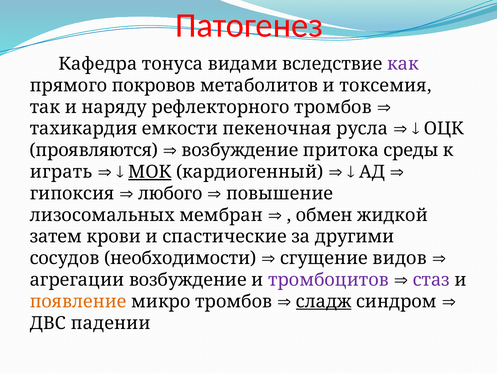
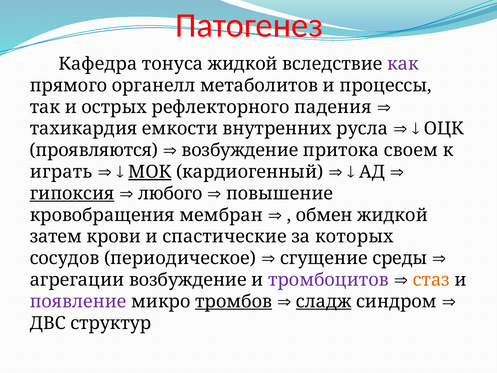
тонуса видами: видами -> жидкой (243, 64)
покровов: покровов -> органелл (154, 85)
токсемия: токсемия -> процессы (386, 85)
наряду: наряду -> острых (114, 107)
рефлекторного тромбов: тромбов -> падения (333, 107)
пекеночная: пекеночная -> внутренних (277, 129)
среды: среды -> своем (411, 150)
гипоксия underline: none -> present (72, 193)
лизосомальных: лизосомальных -> кровобращения (102, 215)
другими: другими -> которых (354, 237)
необходимости: необходимости -> периодическое (180, 258)
видов: видов -> среды (400, 258)
стаз colour: purple -> orange (431, 280)
появление colour: orange -> purple (78, 301)
тромбов underline: none -> present (234, 301)
падении: падении -> структур (111, 323)
